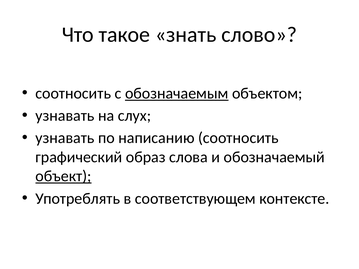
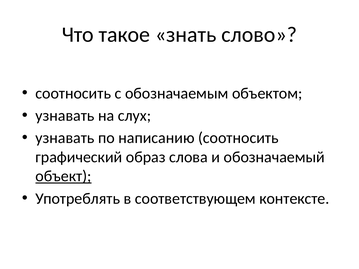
обозначаемым underline: present -> none (177, 93)
